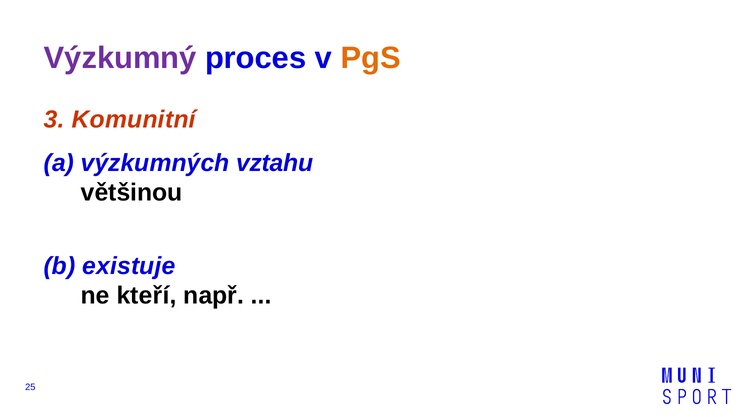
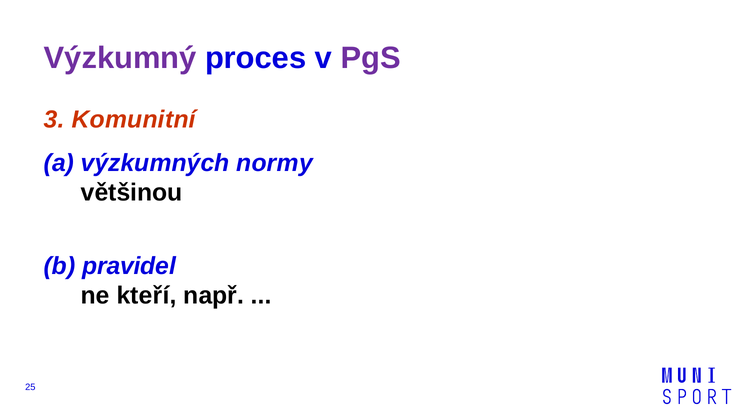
PgS colour: orange -> purple (371, 58)
vztahu: vztahu -> normy (275, 163)
existuje: existuje -> pravidel (129, 266)
